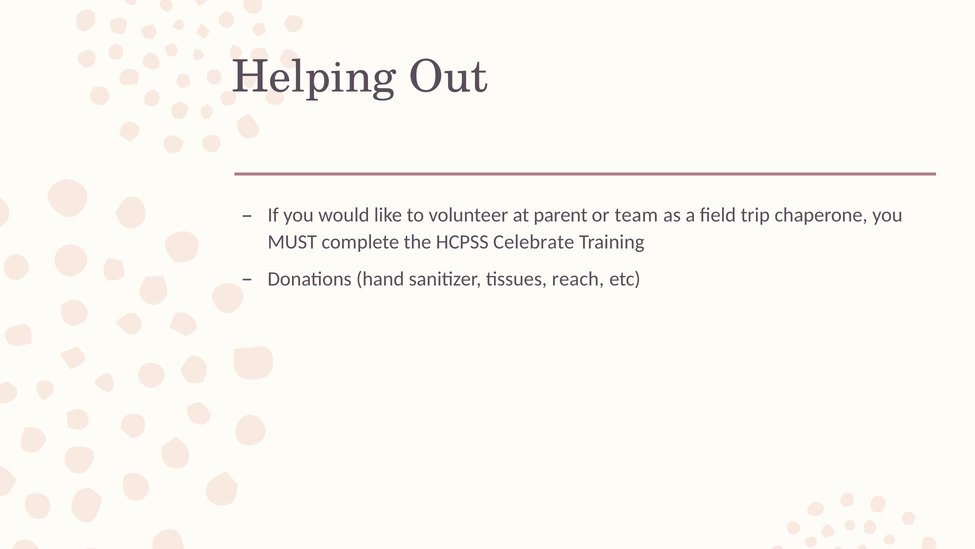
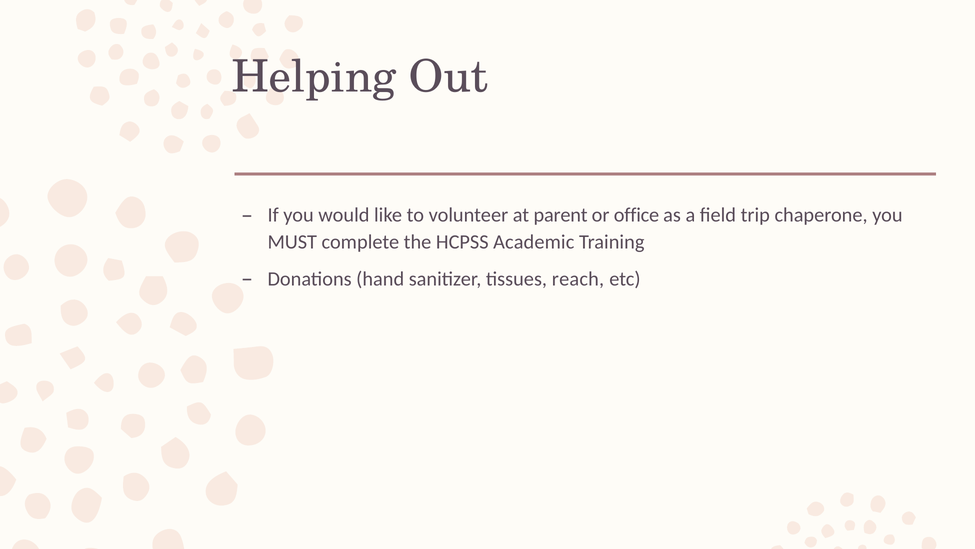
team: team -> office (636, 215)
Celebrate: Celebrate -> Academic (534, 242)
